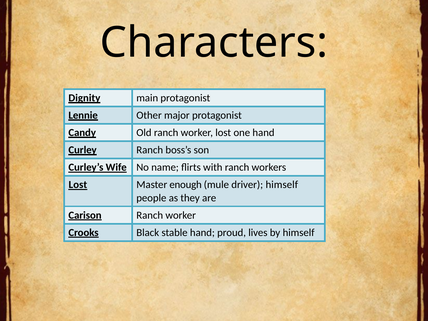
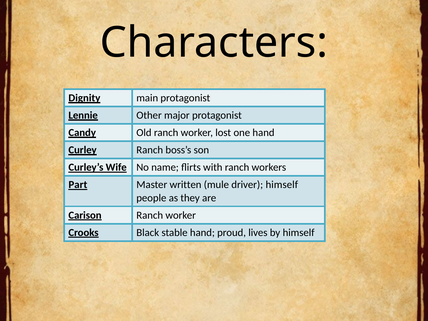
Lost: Lost -> Part (78, 185)
enough: enough -> written (186, 185)
